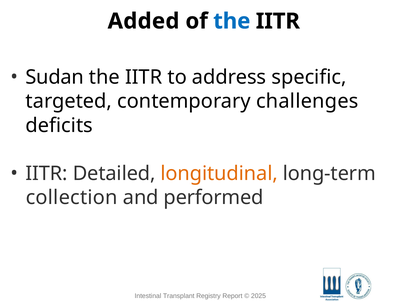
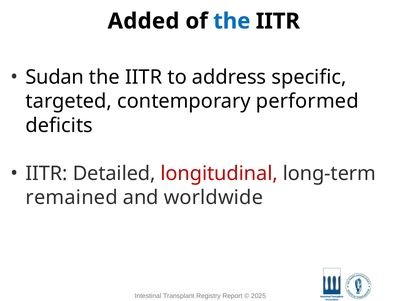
challenges: challenges -> performed (307, 101)
longitudinal colour: orange -> red (219, 173)
collection: collection -> remained (72, 197)
performed: performed -> worldwide (213, 197)
